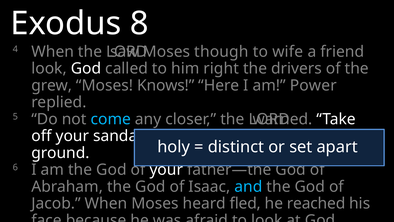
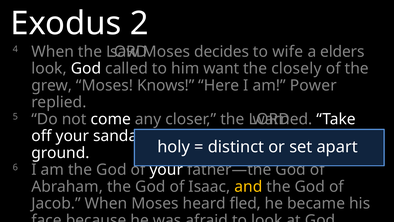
8: 8 -> 2 (139, 23)
though: though -> decides (222, 52)
friend: friend -> elders (342, 52)
right: right -> want (221, 68)
drivers: drivers -> closely (296, 68)
come colour: light blue -> white (111, 119)
and colour: light blue -> yellow (248, 186)
reached: reached -> became (316, 203)
